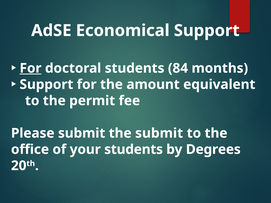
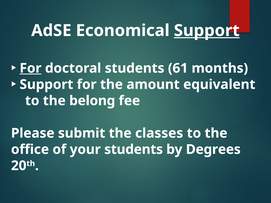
Support underline: none -> present (207, 31)
84: 84 -> 61 (178, 68)
permit: permit -> belong (92, 101)
the submit: submit -> classes (159, 133)
